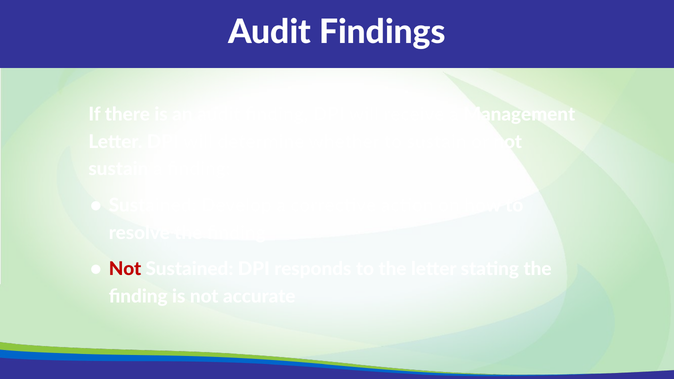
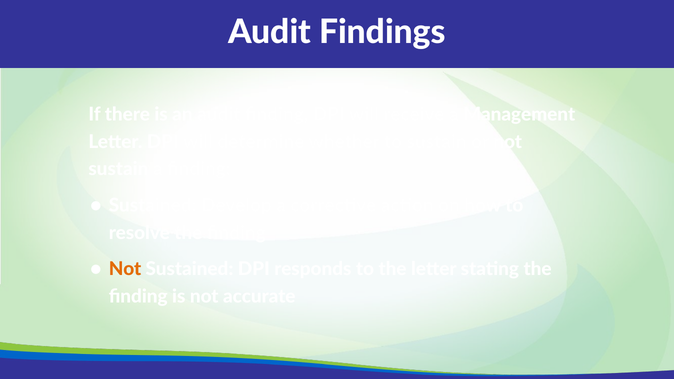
Not colour: red -> orange (125, 269)
